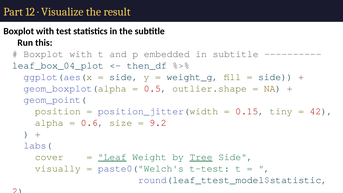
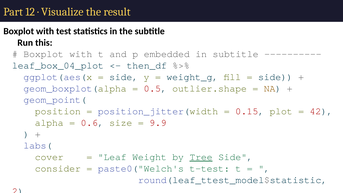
0.15 tiny: tiny -> plot (281, 111)
9.2: 9.2 -> 9.9 (158, 123)
Leaf underline: present -> none (112, 157)
visually: visually -> consider (58, 168)
